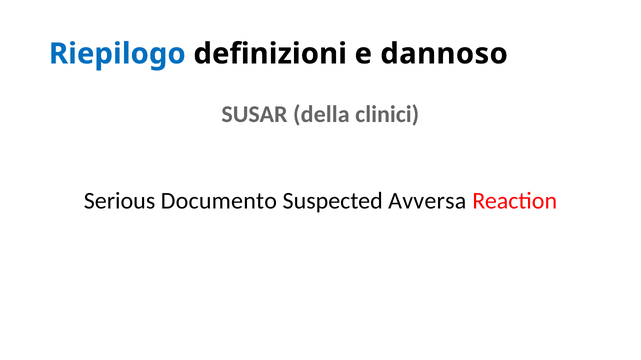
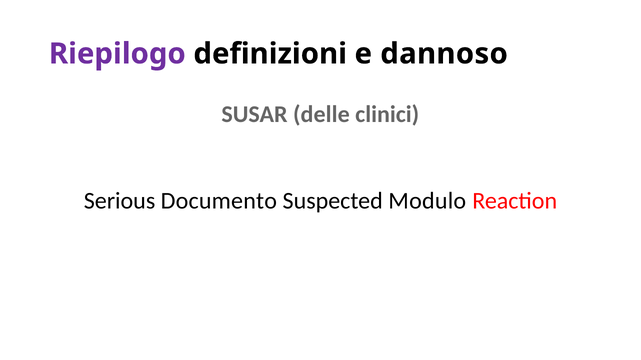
Riepilogo colour: blue -> purple (117, 54)
della: della -> delle (321, 114)
Avversa: Avversa -> Modulo (427, 201)
